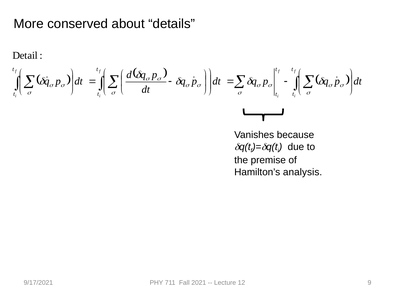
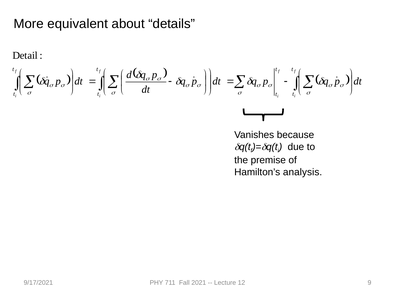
conserved: conserved -> equivalent (78, 24)
